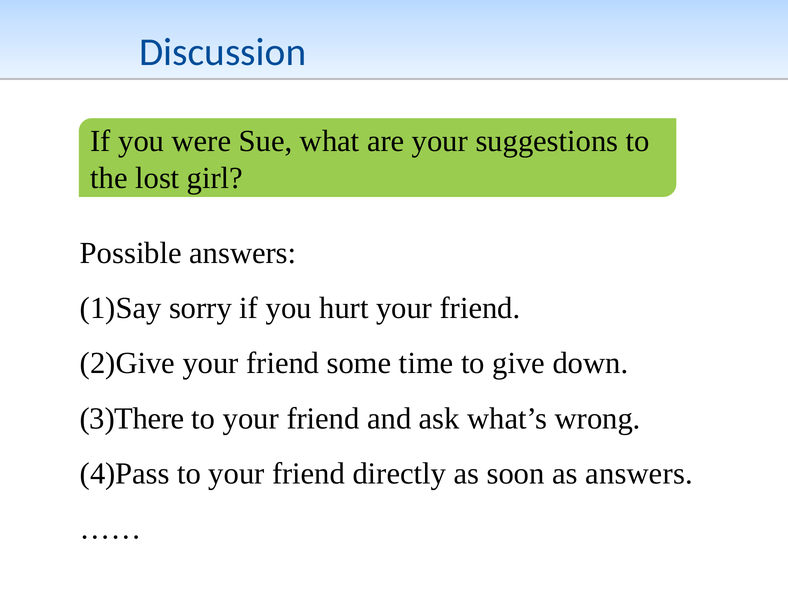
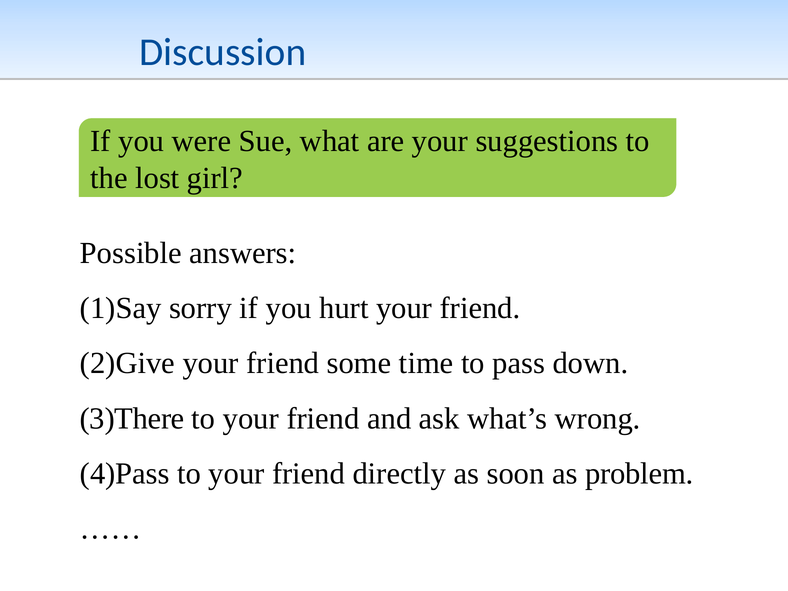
give: give -> pass (519, 363)
as answers: answers -> problem (639, 474)
